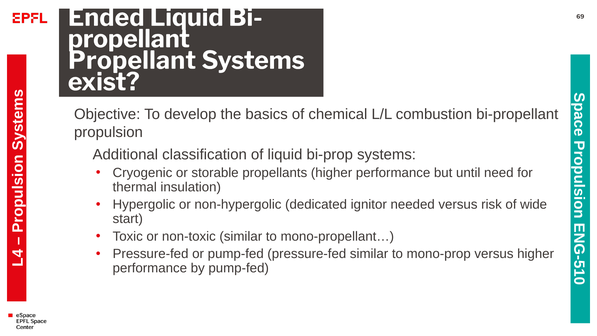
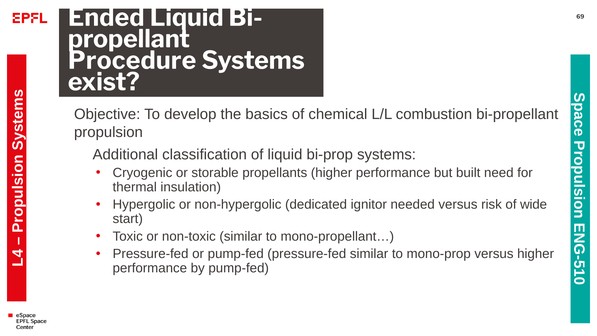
Propellant: Propellant -> Procedure (132, 61)
until: until -> built (468, 173)
